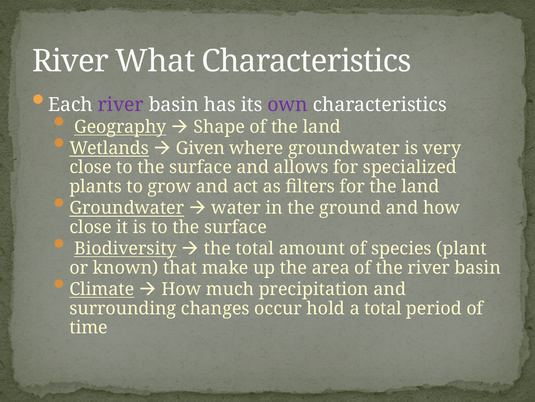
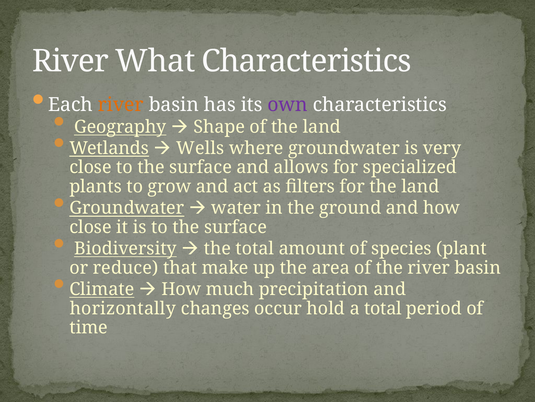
river colour: purple -> orange (121, 105)
Given: Given -> Wells (200, 148)
known: known -> reduce (126, 267)
surrounding: surrounding -> horizontally (123, 308)
